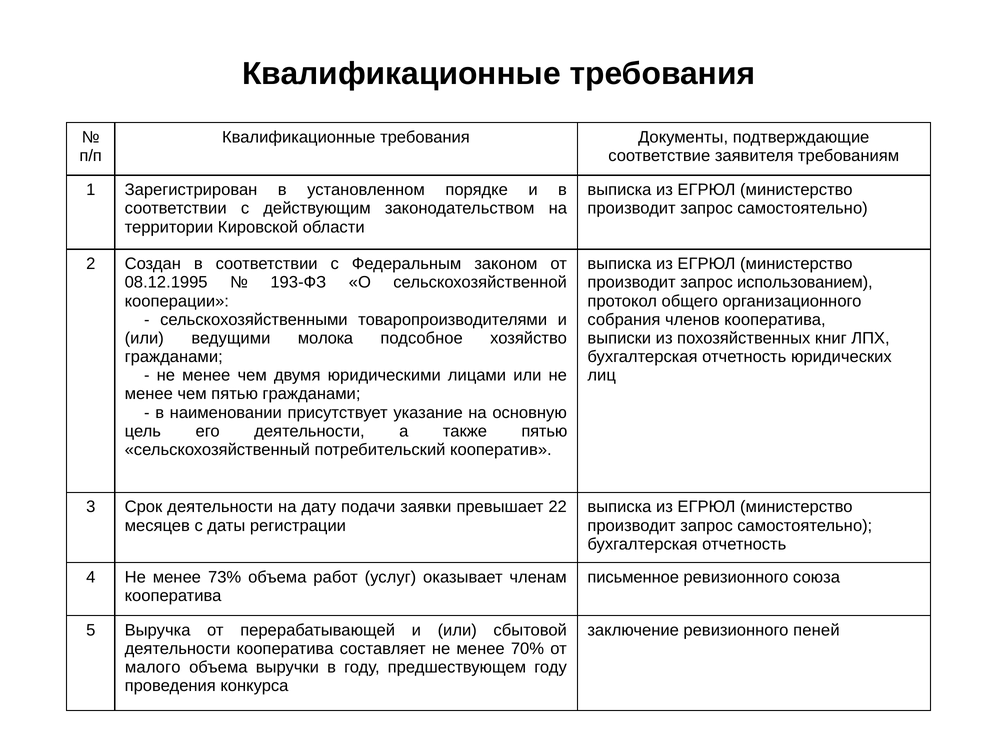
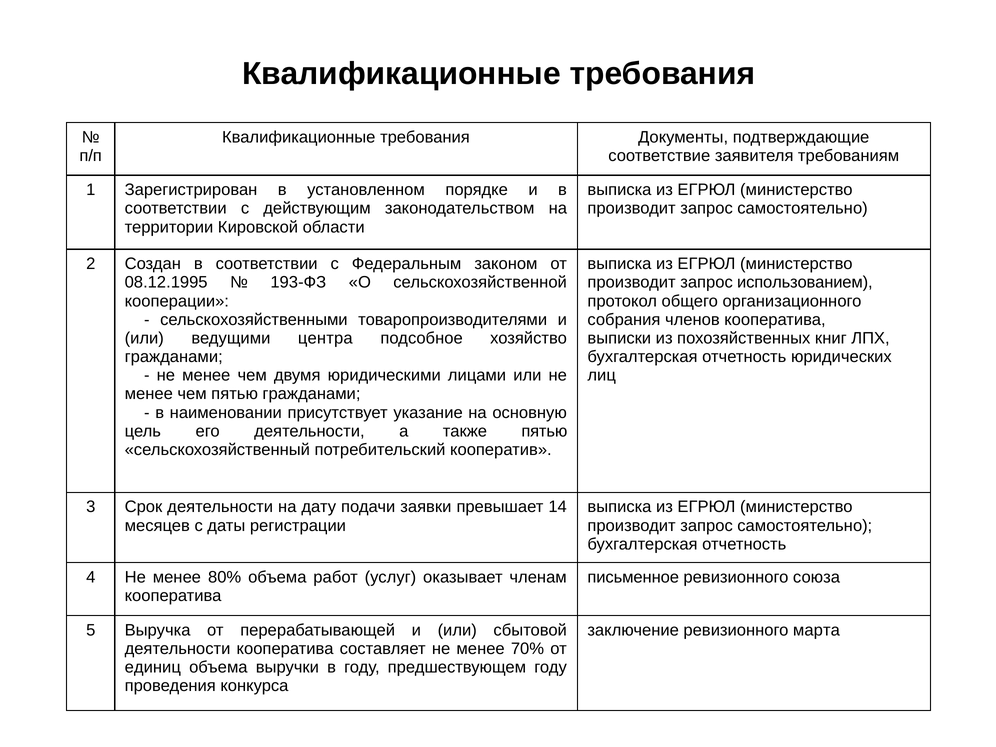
молока: молока -> центра (325, 338)
22: 22 -> 14 (558, 507)
73%: 73% -> 80% (225, 577)
пеней: пеней -> марта (816, 630)
малого: малого -> единиц (153, 667)
